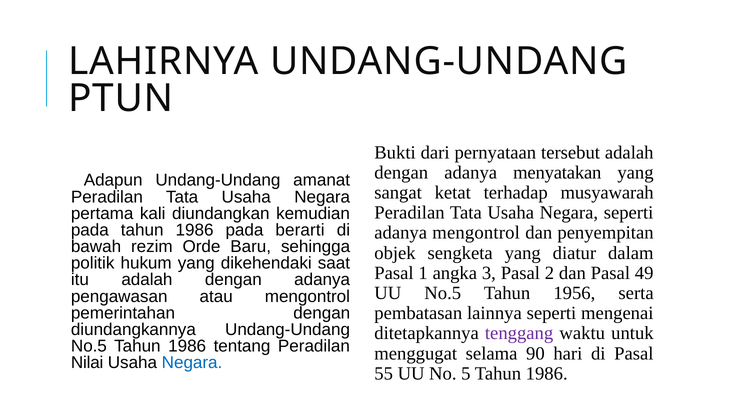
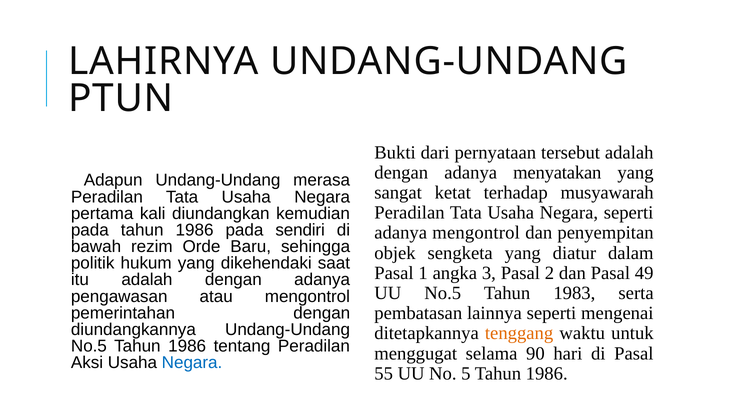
amanat: amanat -> merasa (322, 180)
berarti: berarti -> sendiri (300, 230)
1956: 1956 -> 1983 (574, 293)
tenggang colour: purple -> orange (519, 333)
Nilai: Nilai -> Aksi (87, 363)
